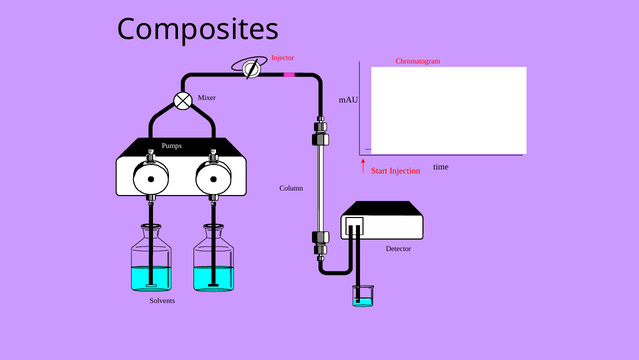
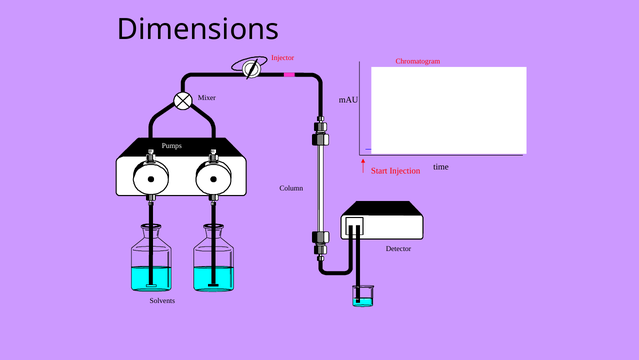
Composites: Composites -> Dimensions (198, 30)
